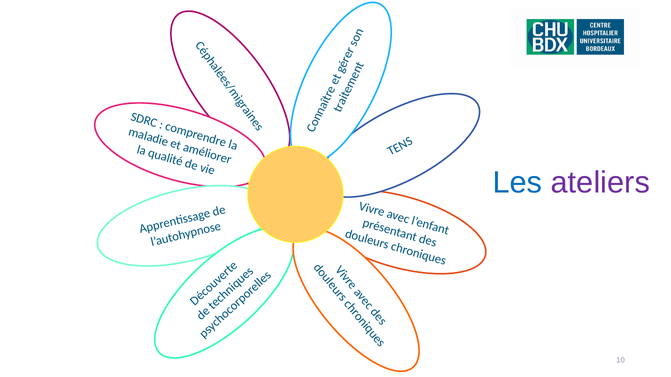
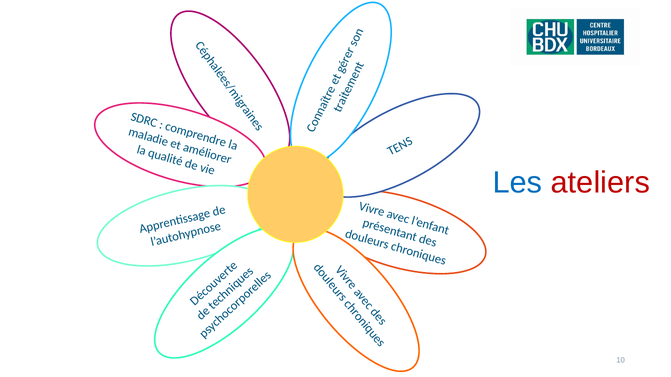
ateliers colour: purple -> red (600, 183)
